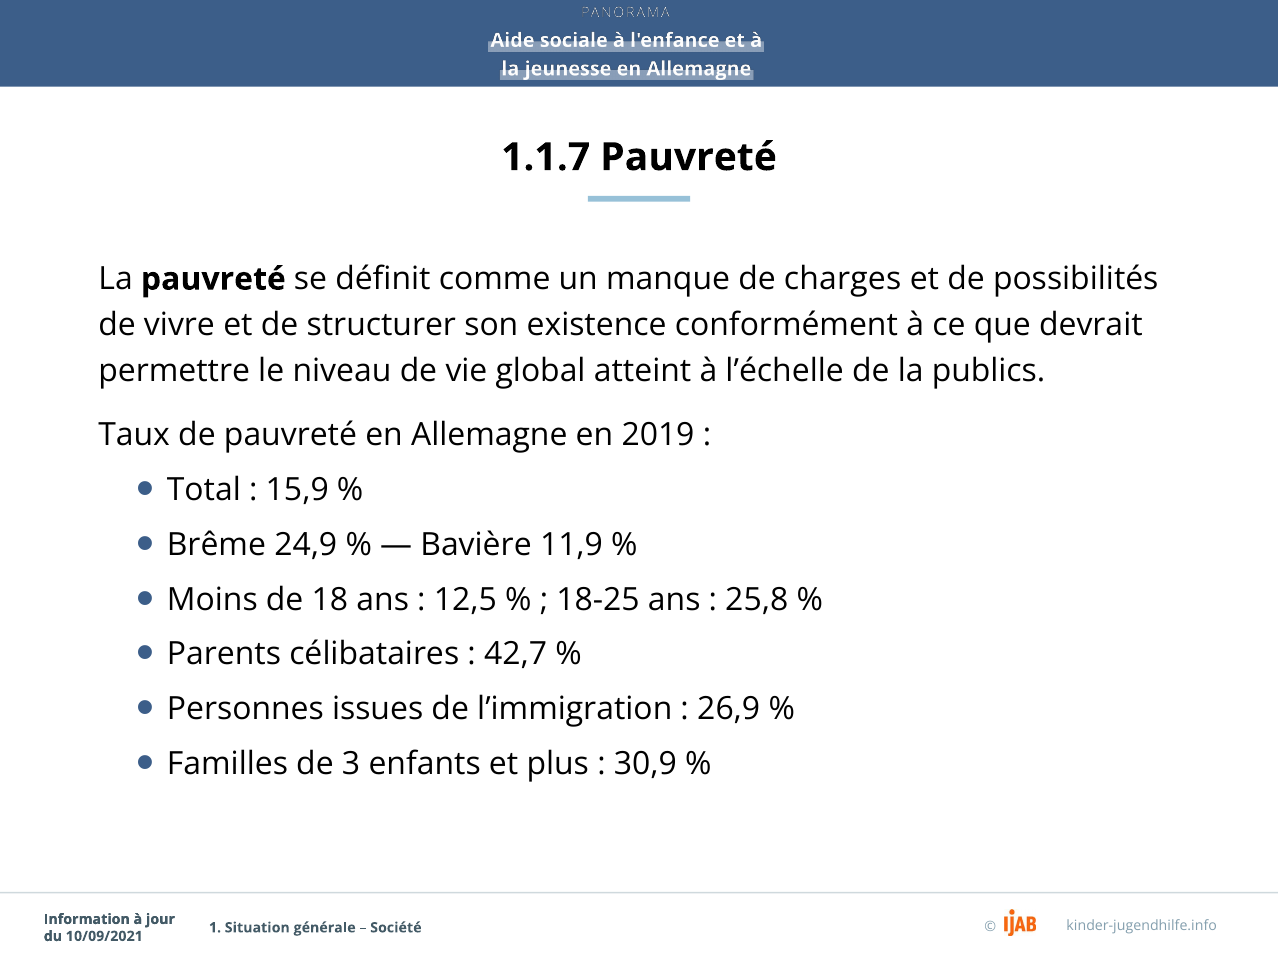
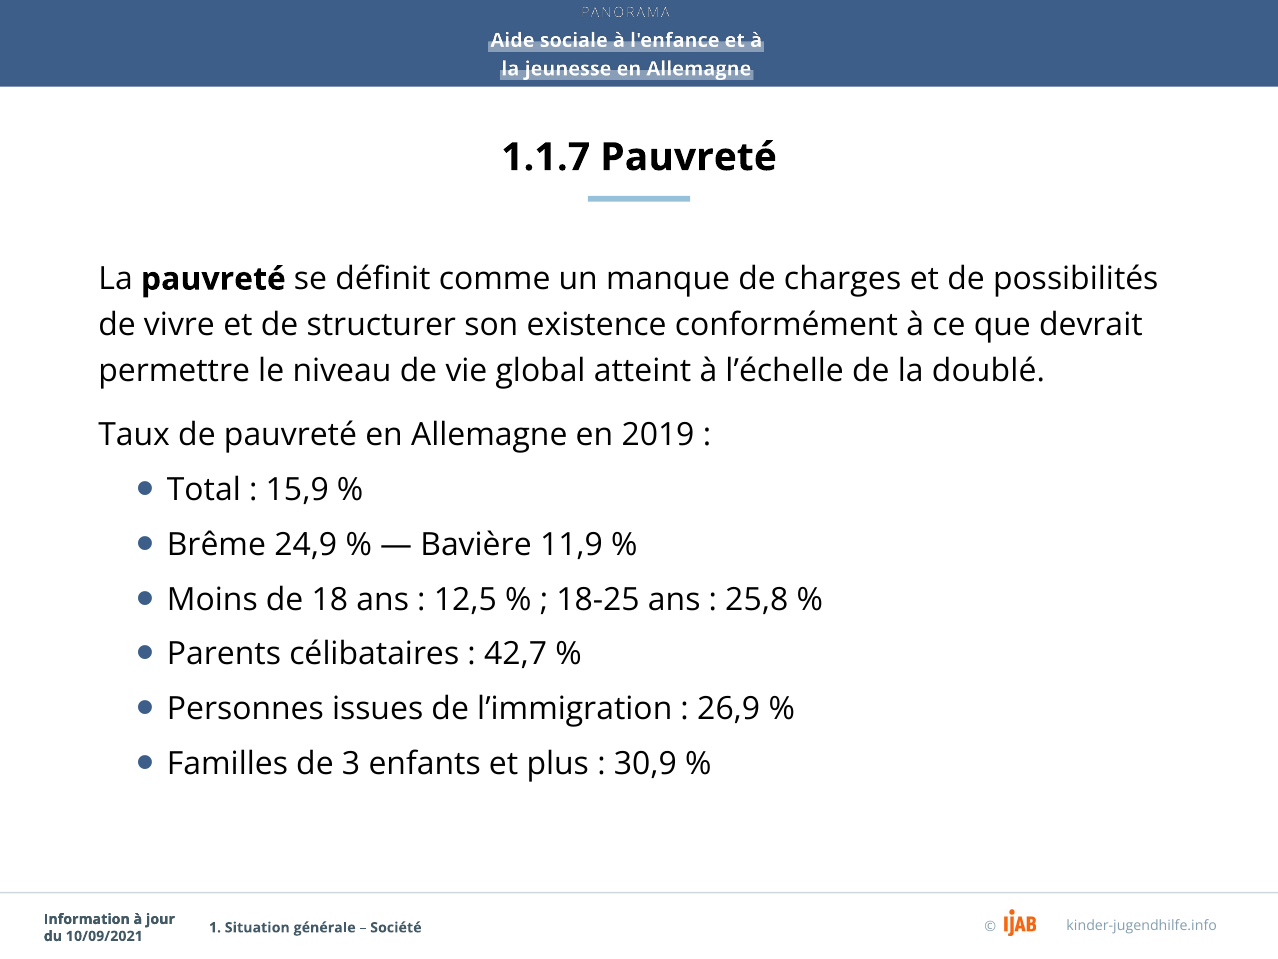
publics: publics -> doublé (988, 371)
